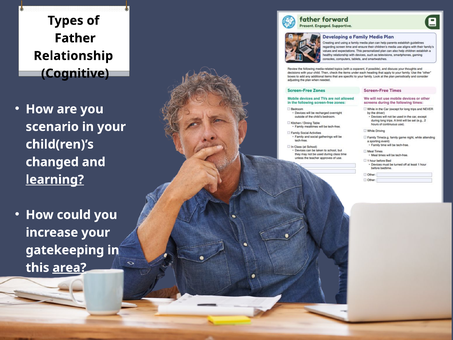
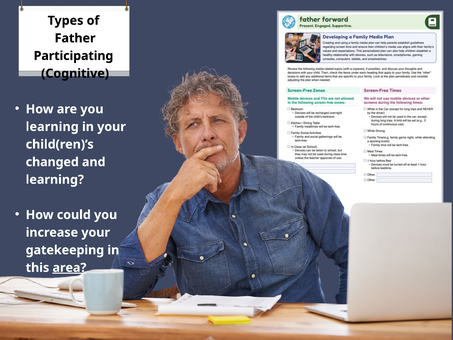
Relationship: Relationship -> Participating (73, 56)
scenario: scenario -> learning (52, 127)
learning underline: present -> none (55, 180)
